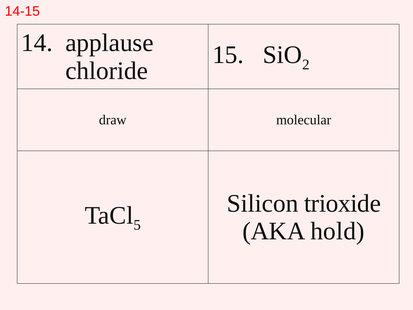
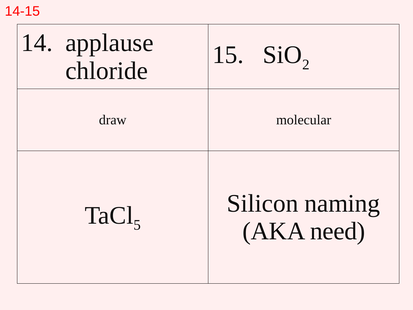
trioxide: trioxide -> naming (342, 203)
hold: hold -> need (338, 231)
